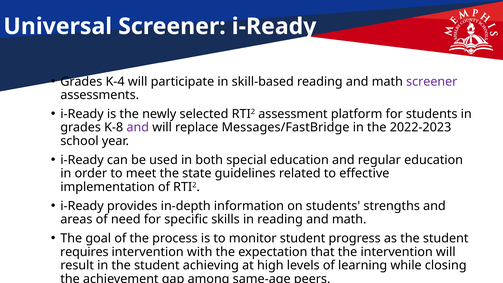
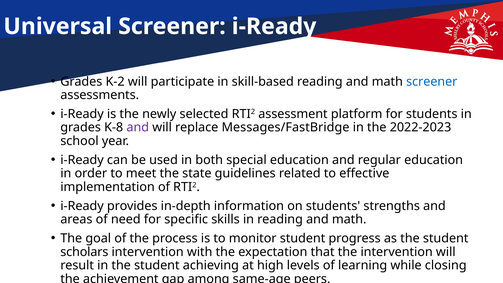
K-4: K-4 -> K-2 (115, 82)
screener colour: purple -> blue (432, 82)
requires: requires -> scholars (84, 252)
